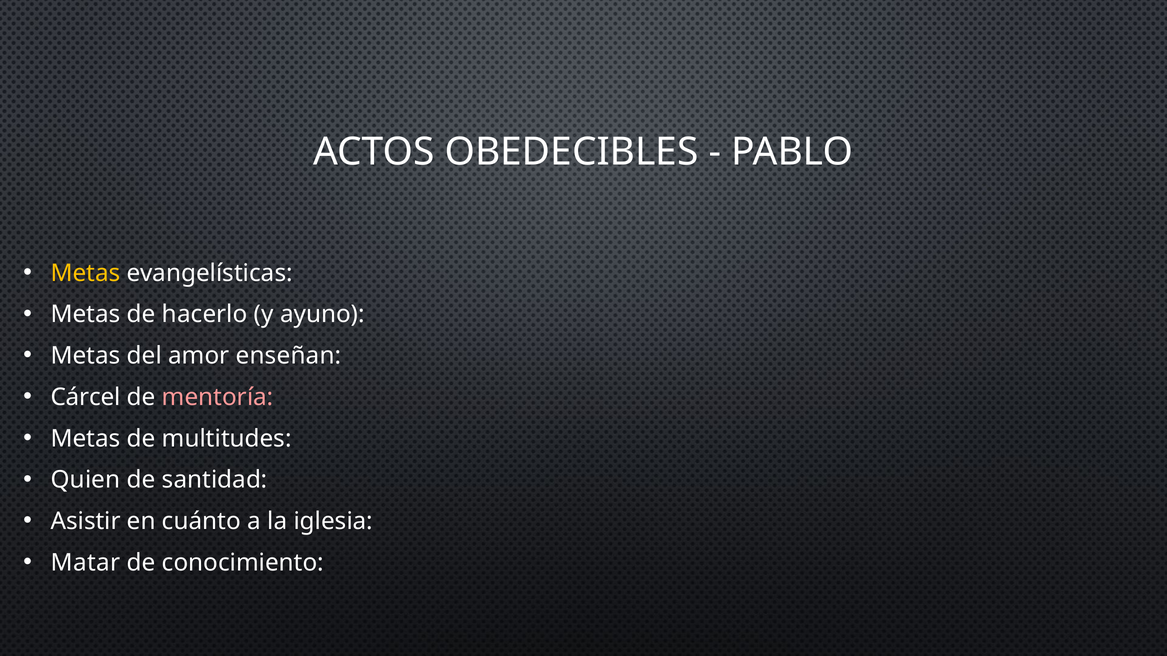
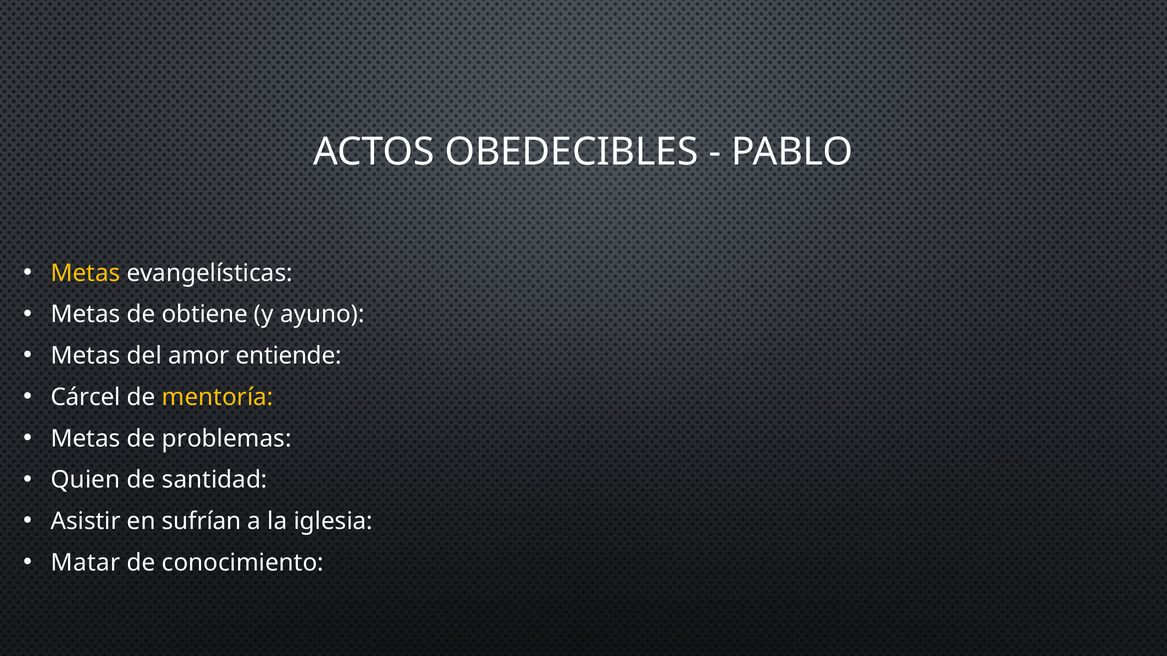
hacerlo: hacerlo -> obtiene (205, 315)
enseñan: enseñan -> entiende (289, 356)
mentoría colour: pink -> yellow (218, 397)
multitudes: multitudes -> problemas (227, 439)
cuánto: cuánto -> sufrían (202, 522)
